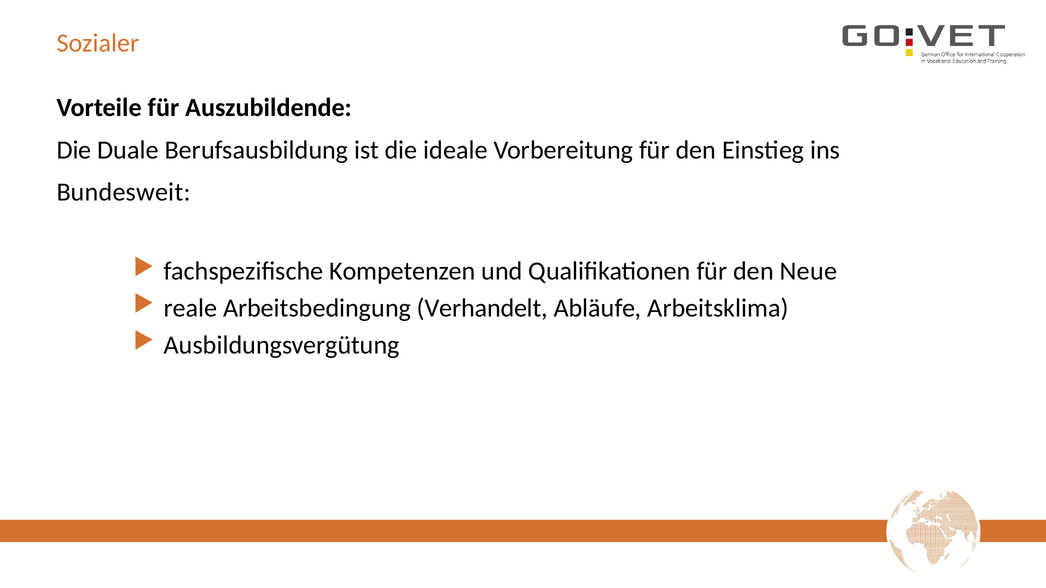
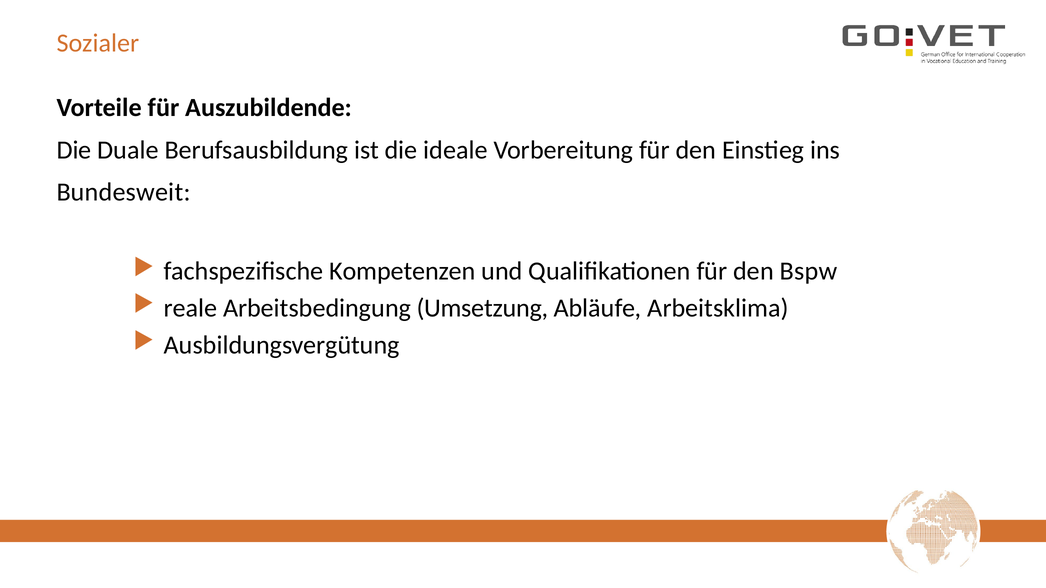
Neue: Neue -> Bspw (809, 271)
Verhandelt: Verhandelt -> Umsetzung (482, 308)
